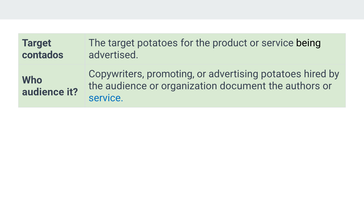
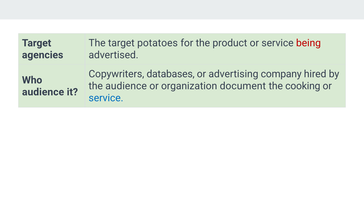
being colour: black -> red (309, 43)
contados: contados -> agencies (43, 55)
promoting: promoting -> databases (171, 74)
advertising potatoes: potatoes -> company (281, 74)
authors: authors -> cooking (303, 86)
